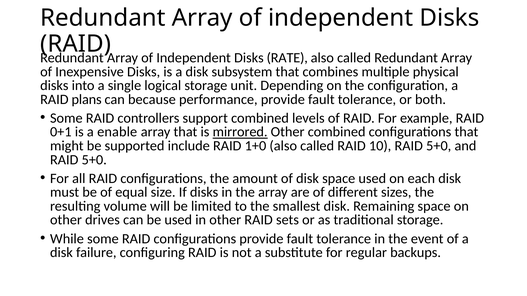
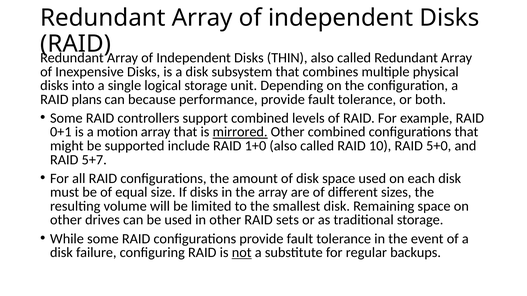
RATE: RATE -> THIN (287, 58)
enable: enable -> motion (117, 132)
5+0: 5+0 -> 5+7 (94, 160)
not underline: none -> present (242, 253)
